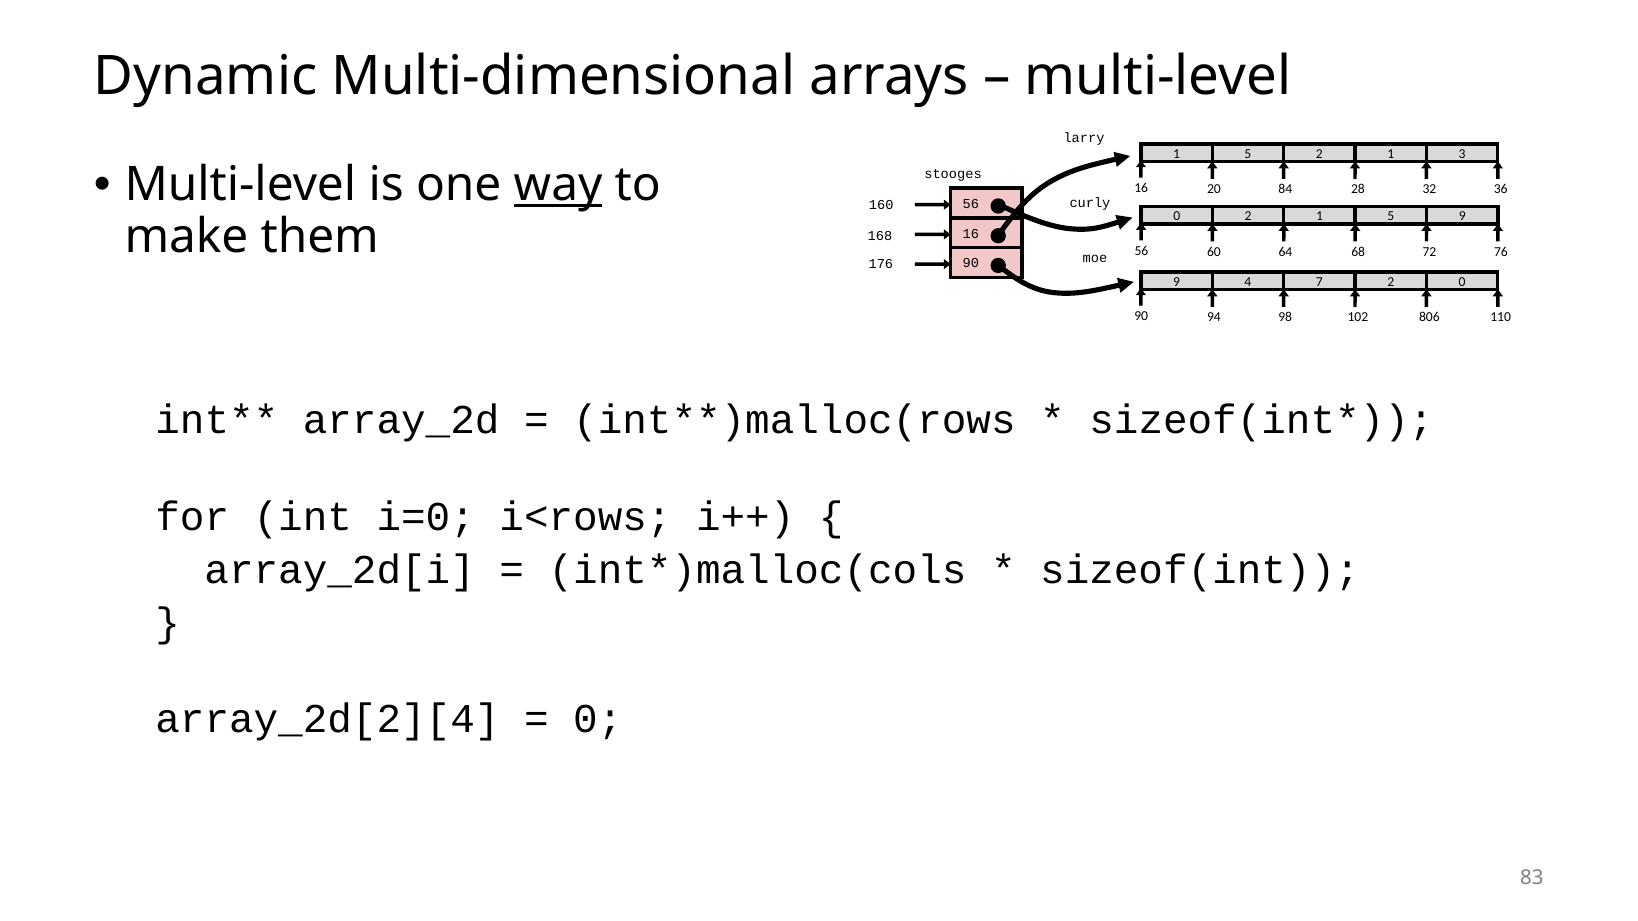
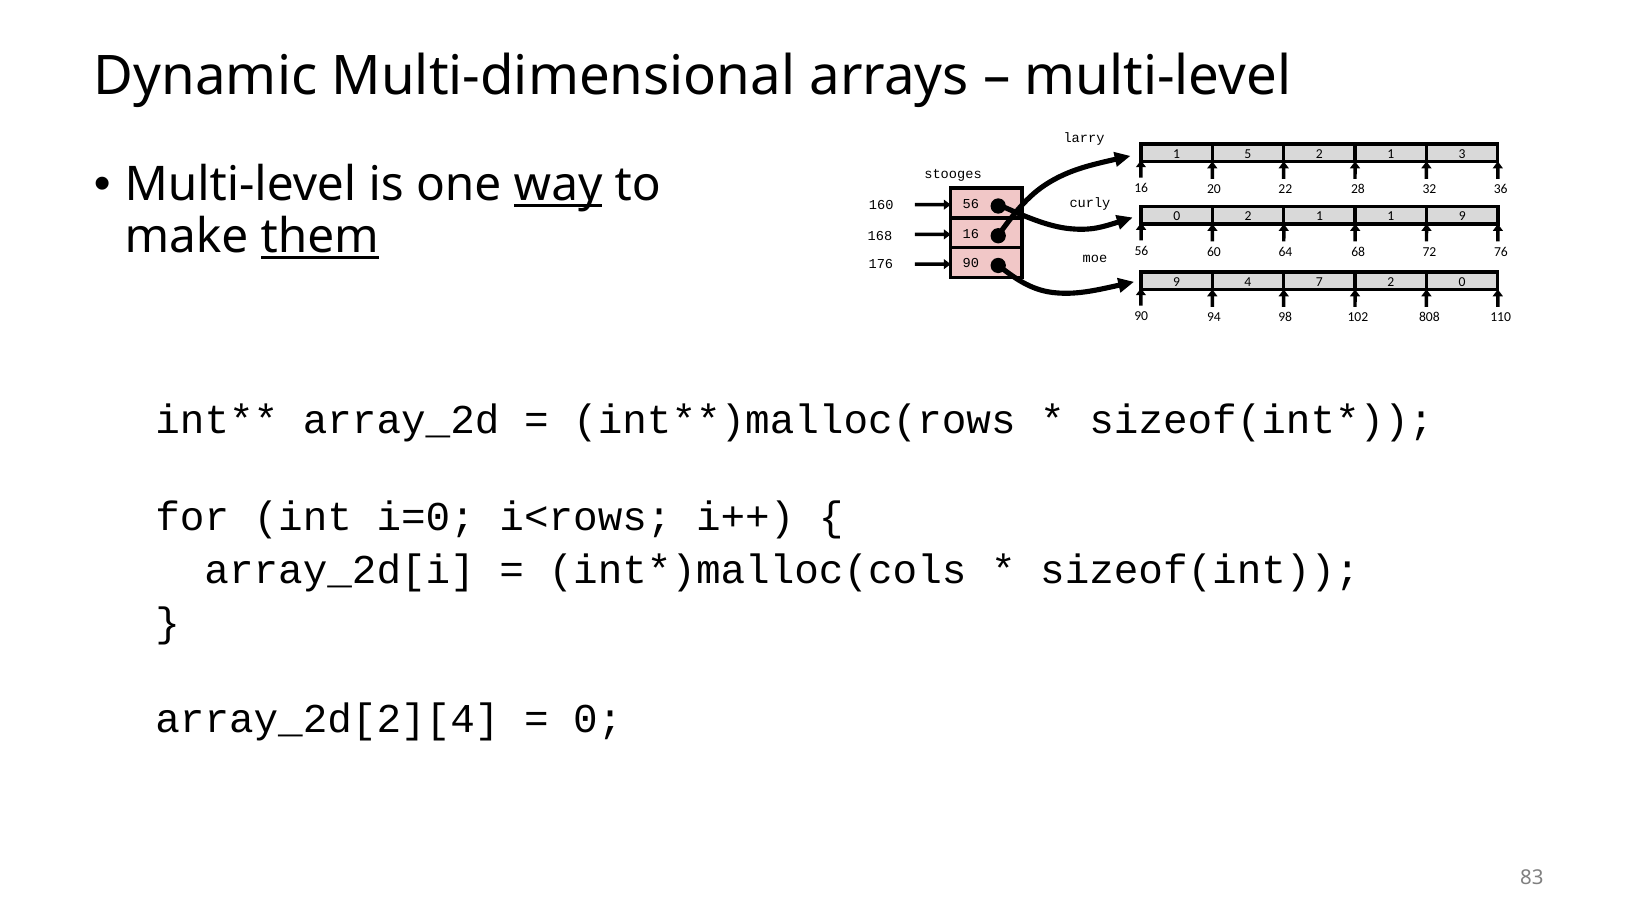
84: 84 -> 22 (1285, 189)
2 1 5: 5 -> 1 (1391, 216)
them underline: none -> present (320, 237)
806: 806 -> 808 (1429, 317)
